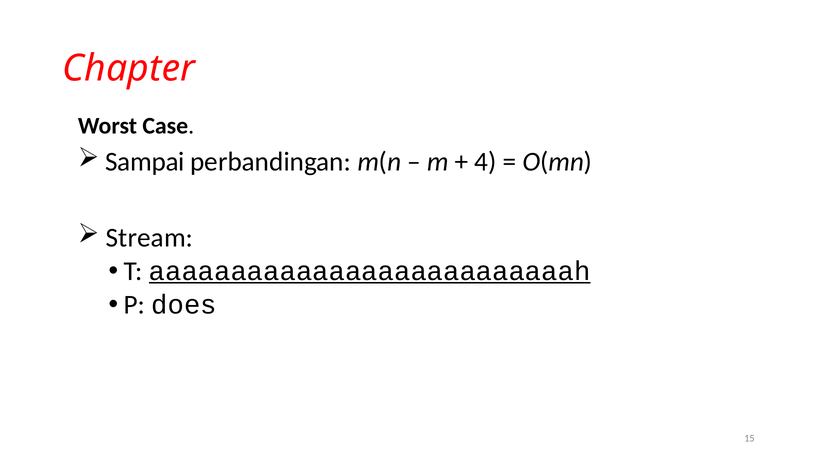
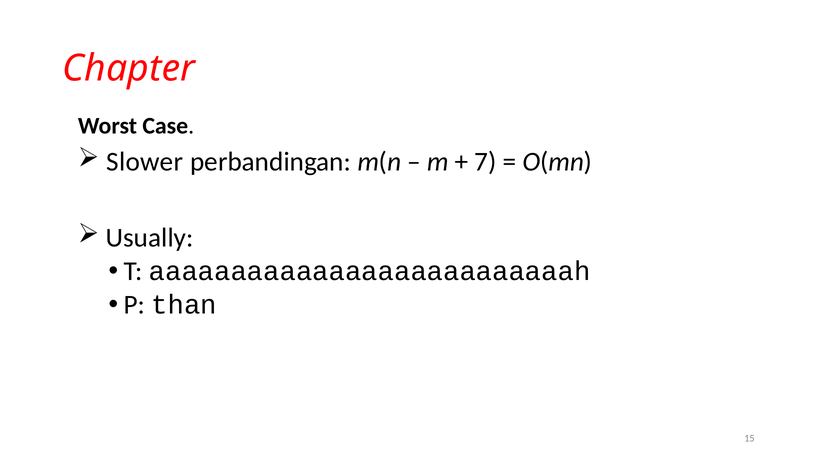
Sampai: Sampai -> Slower (145, 162)
4: 4 -> 7 (485, 162)
Stream: Stream -> Usually (150, 238)
aaaaaaaaaaaaaaaaaaaaaaaaaah underline: present -> none (370, 272)
does: does -> than (184, 305)
